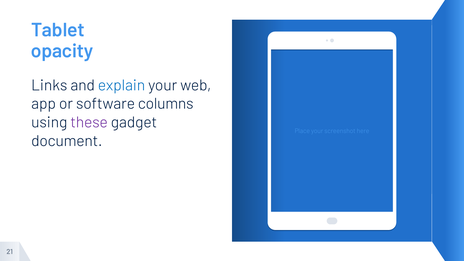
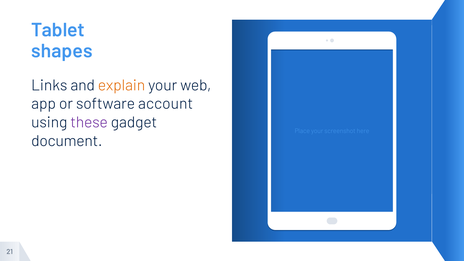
opacity: opacity -> shapes (62, 51)
explain colour: blue -> orange (122, 85)
columns: columns -> account (166, 104)
